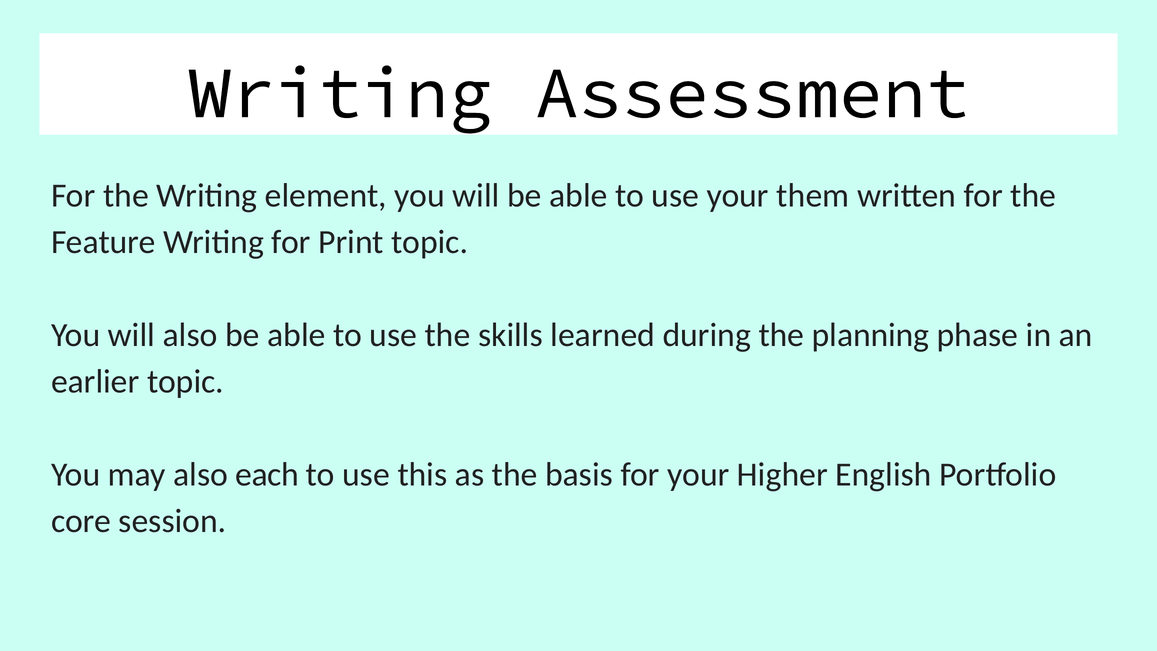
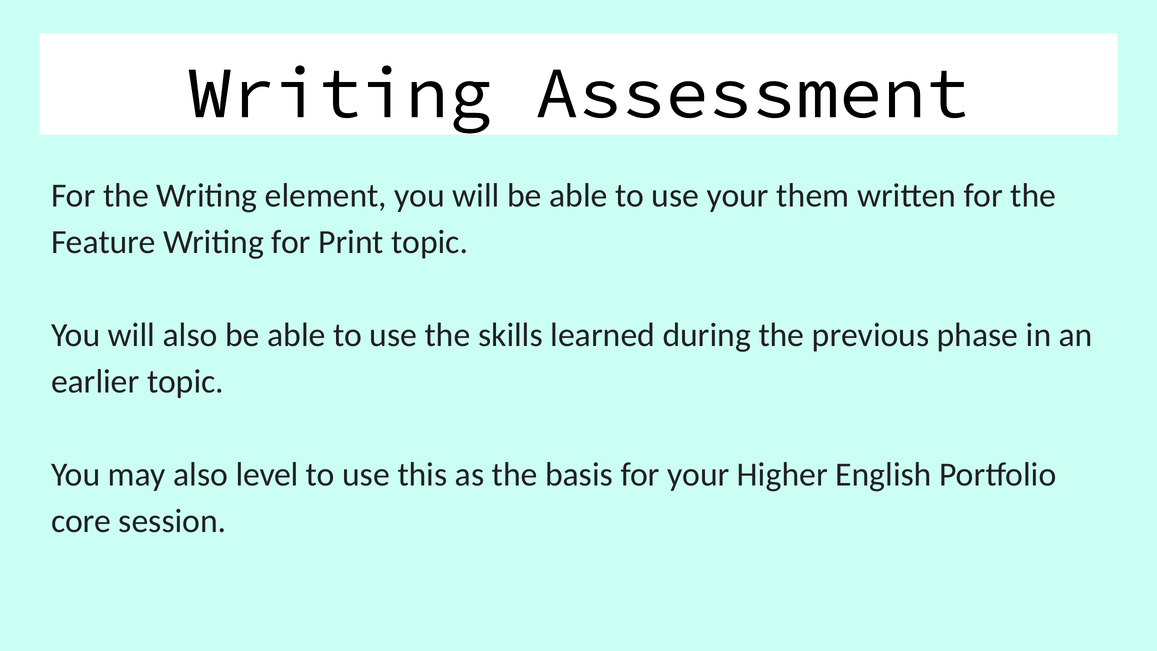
planning: planning -> previous (871, 335)
each: each -> level (267, 474)
